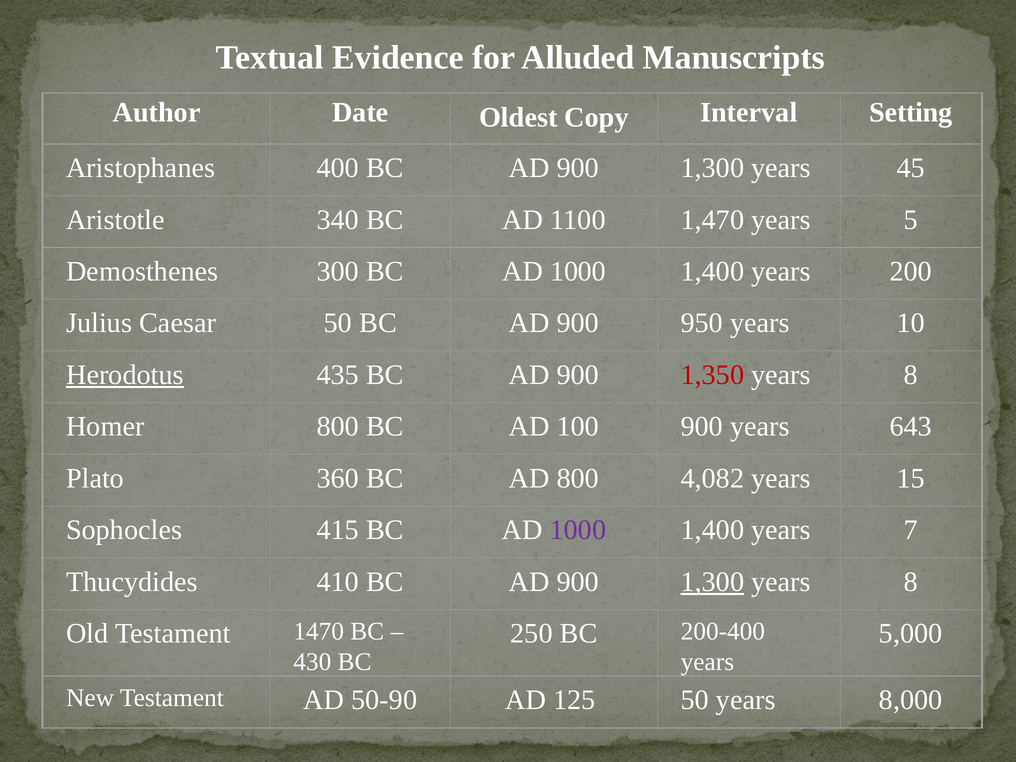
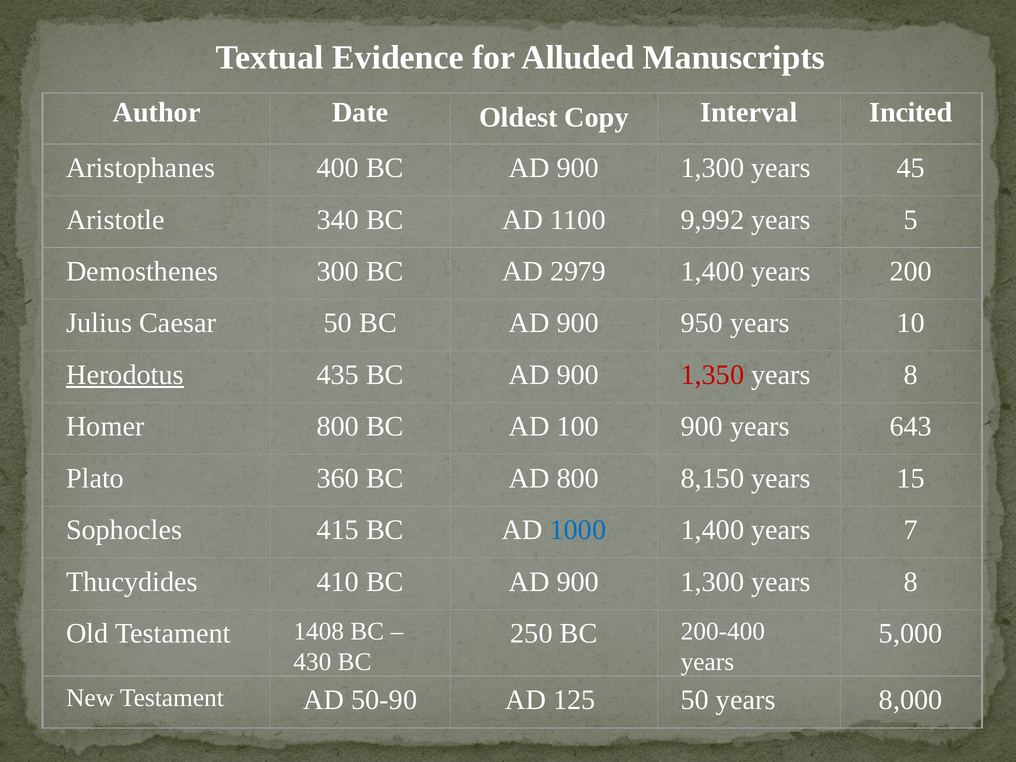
Setting: Setting -> Incited (911, 112)
1,470: 1,470 -> 9,992 (712, 220)
300 BC AD 1000: 1000 -> 2979 (578, 271)
4,082: 4,082 -> 8,150 (712, 478)
1000 colour: purple -> blue (578, 530)
1,300 underline: present -> none (712, 582)
1470: 1470 -> 1408 (319, 632)
